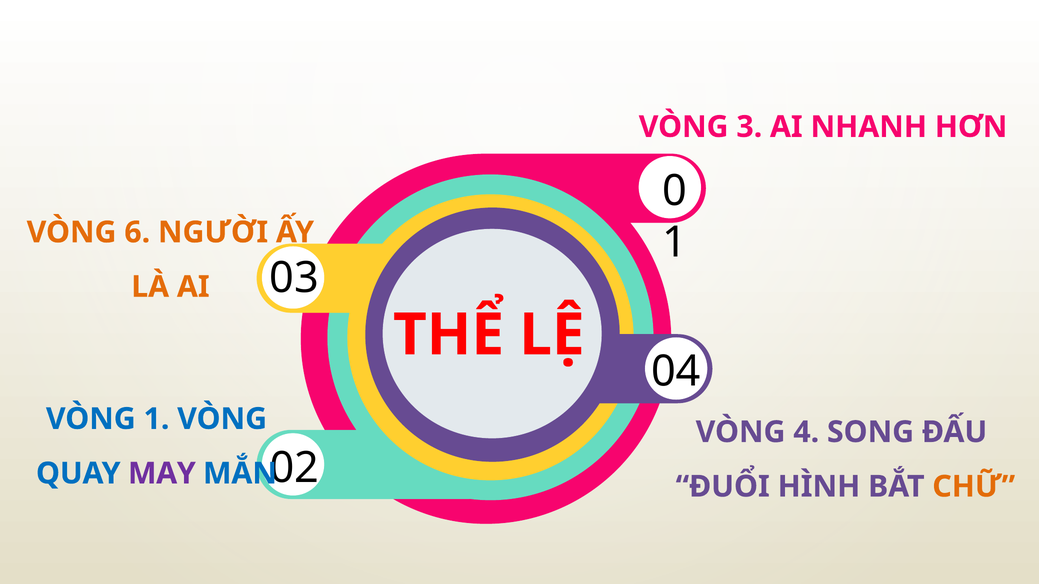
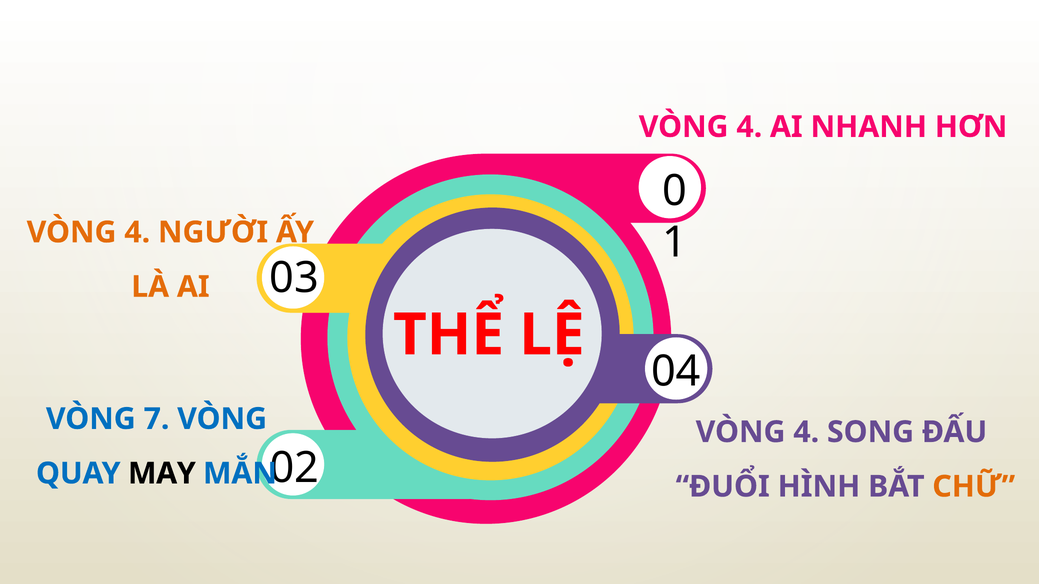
3: 3 -> 4 (749, 127)
6: 6 -> 4 (137, 233)
VÒNG 1: 1 -> 7 (157, 419)
MAY colour: purple -> black (162, 474)
